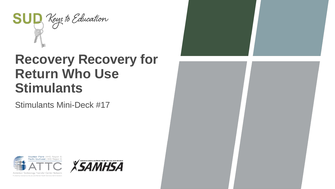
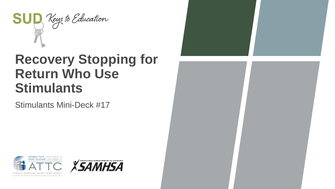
Recovery Recovery: Recovery -> Stopping (108, 59)
